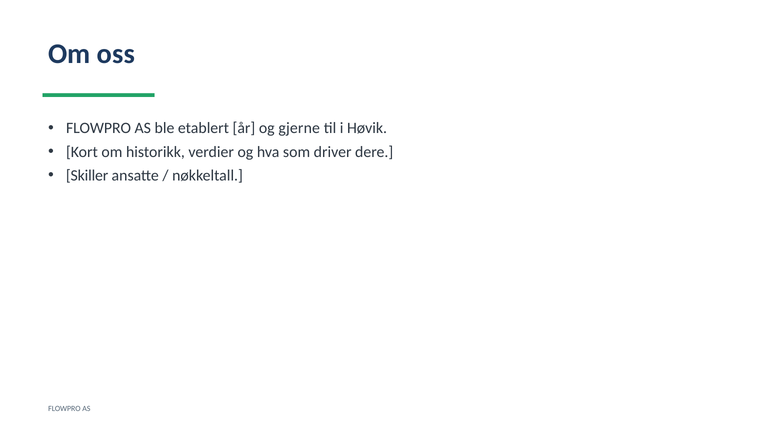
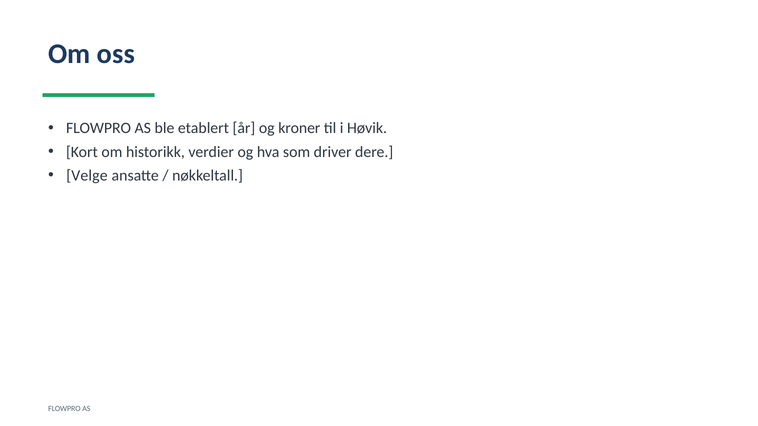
gjerne: gjerne -> kroner (299, 128)
Skiller: Skiller -> Velge (87, 176)
